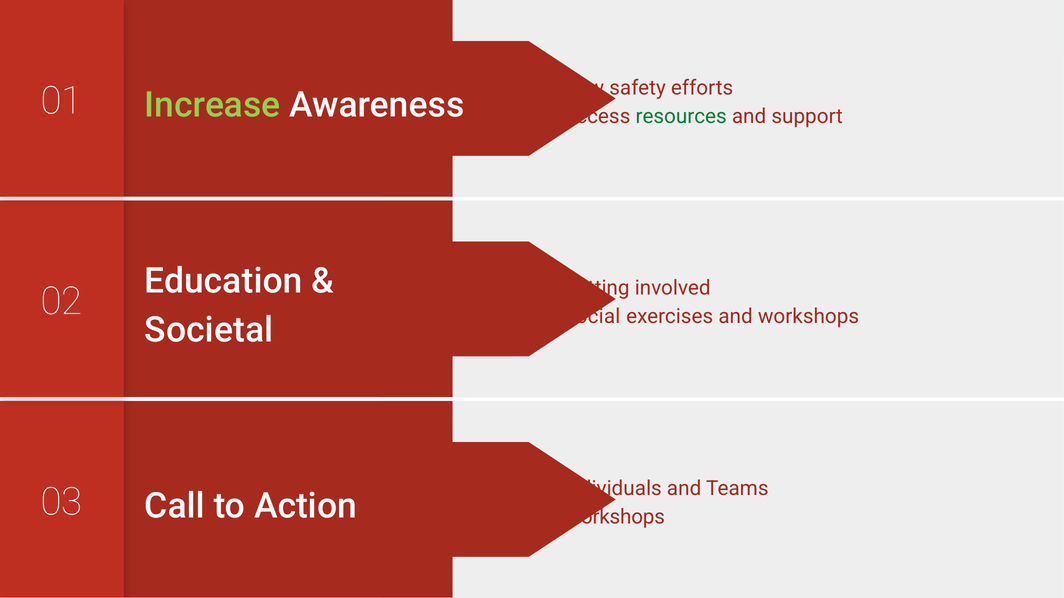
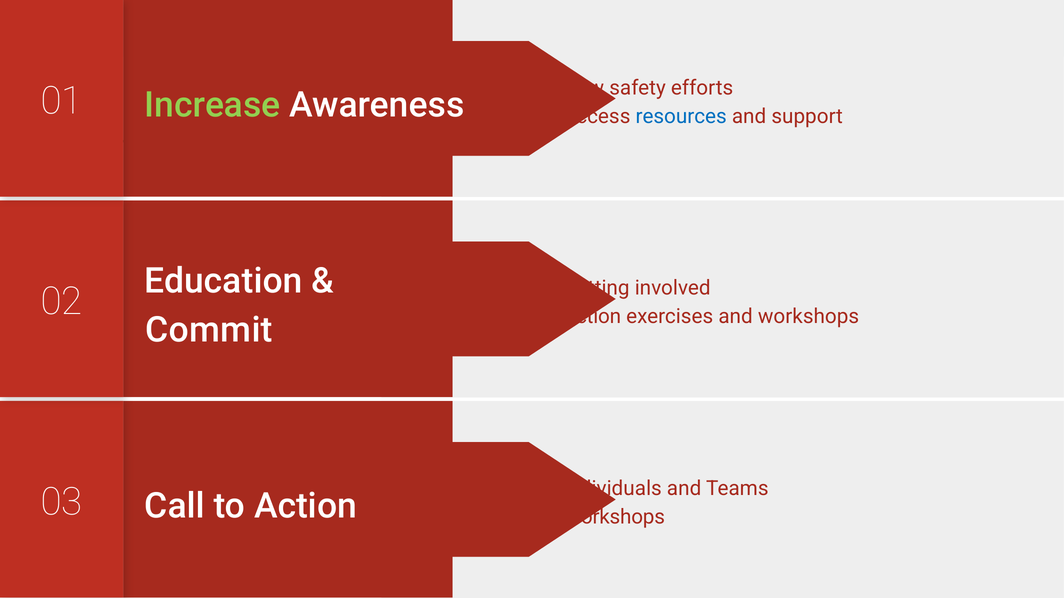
resources colour: green -> blue (681, 116)
Social: Social -> Action (592, 317)
Societal: Societal -> Commit (209, 330)
